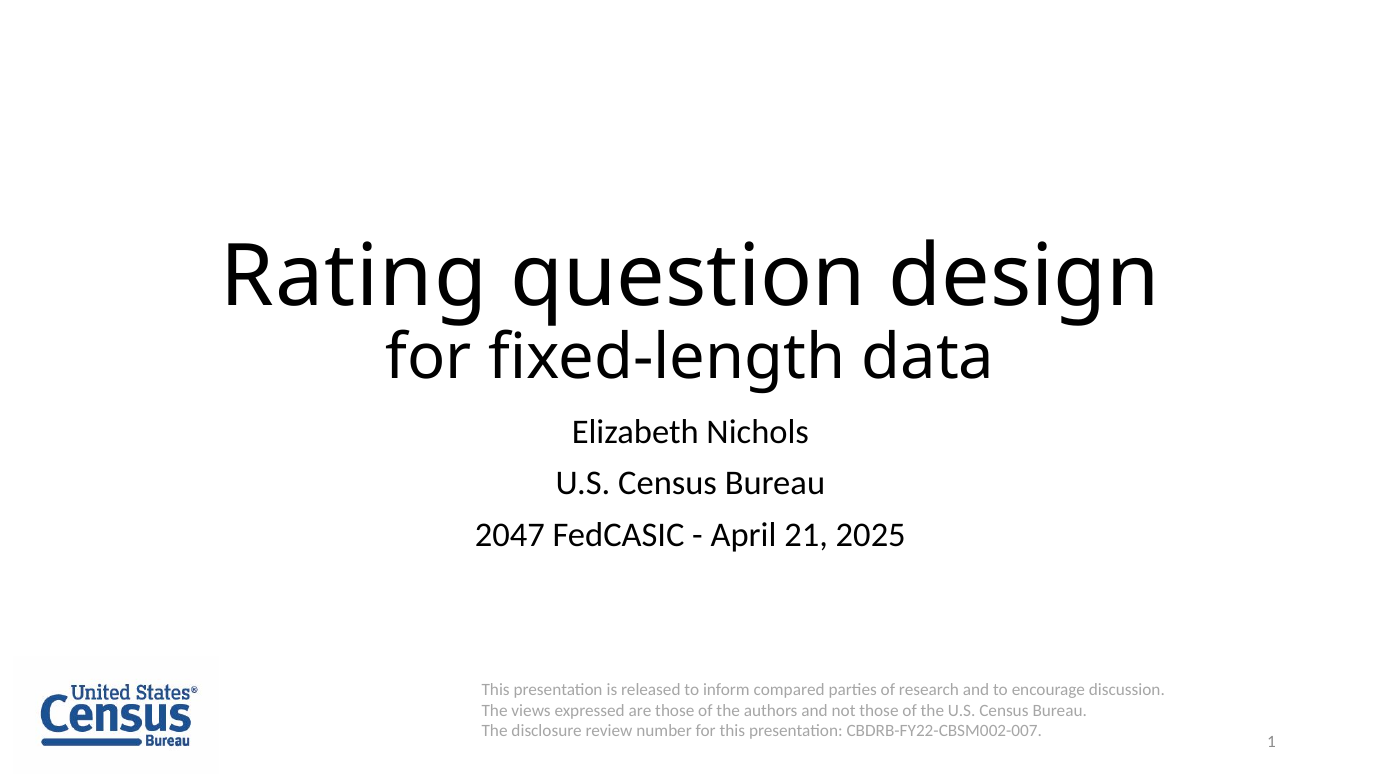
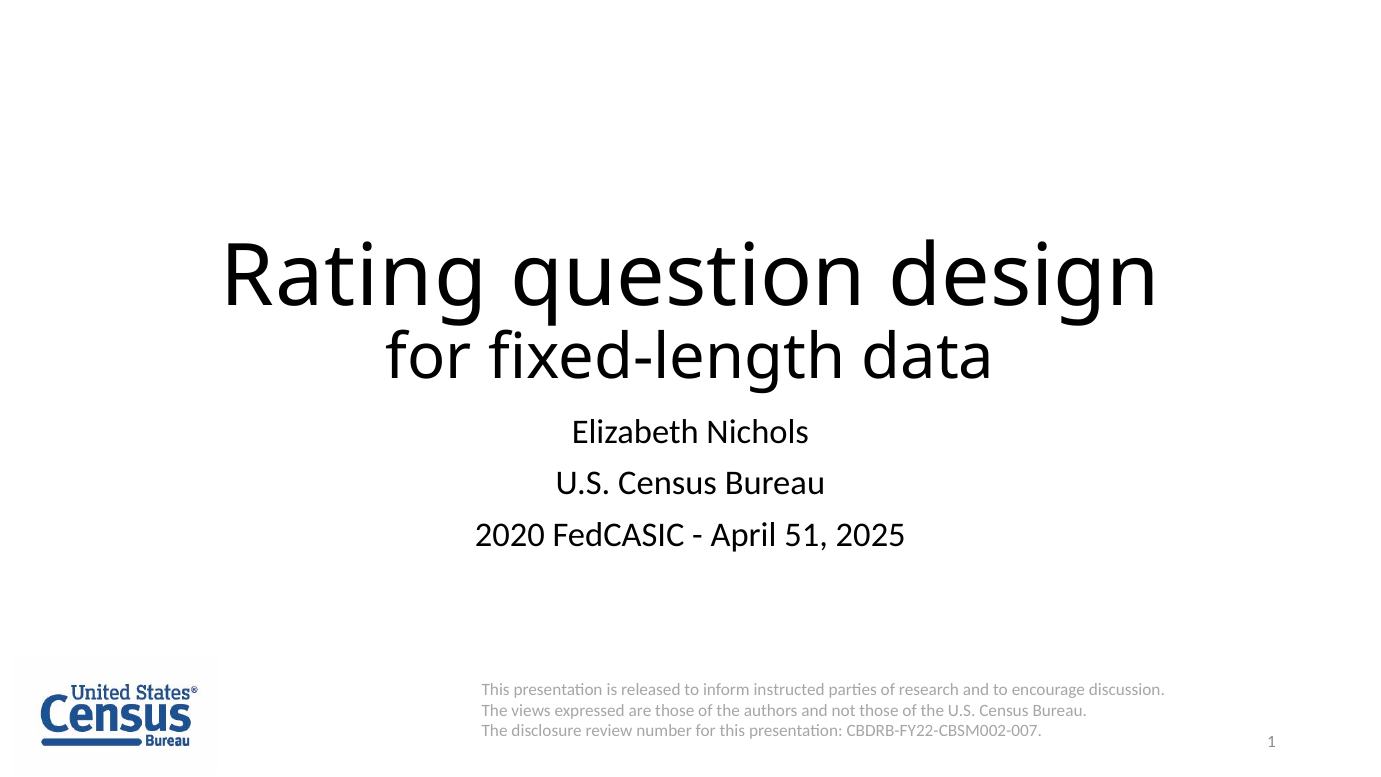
2047: 2047 -> 2020 (510, 535)
21: 21 -> 51 (806, 535)
compared: compared -> instructed (789, 690)
